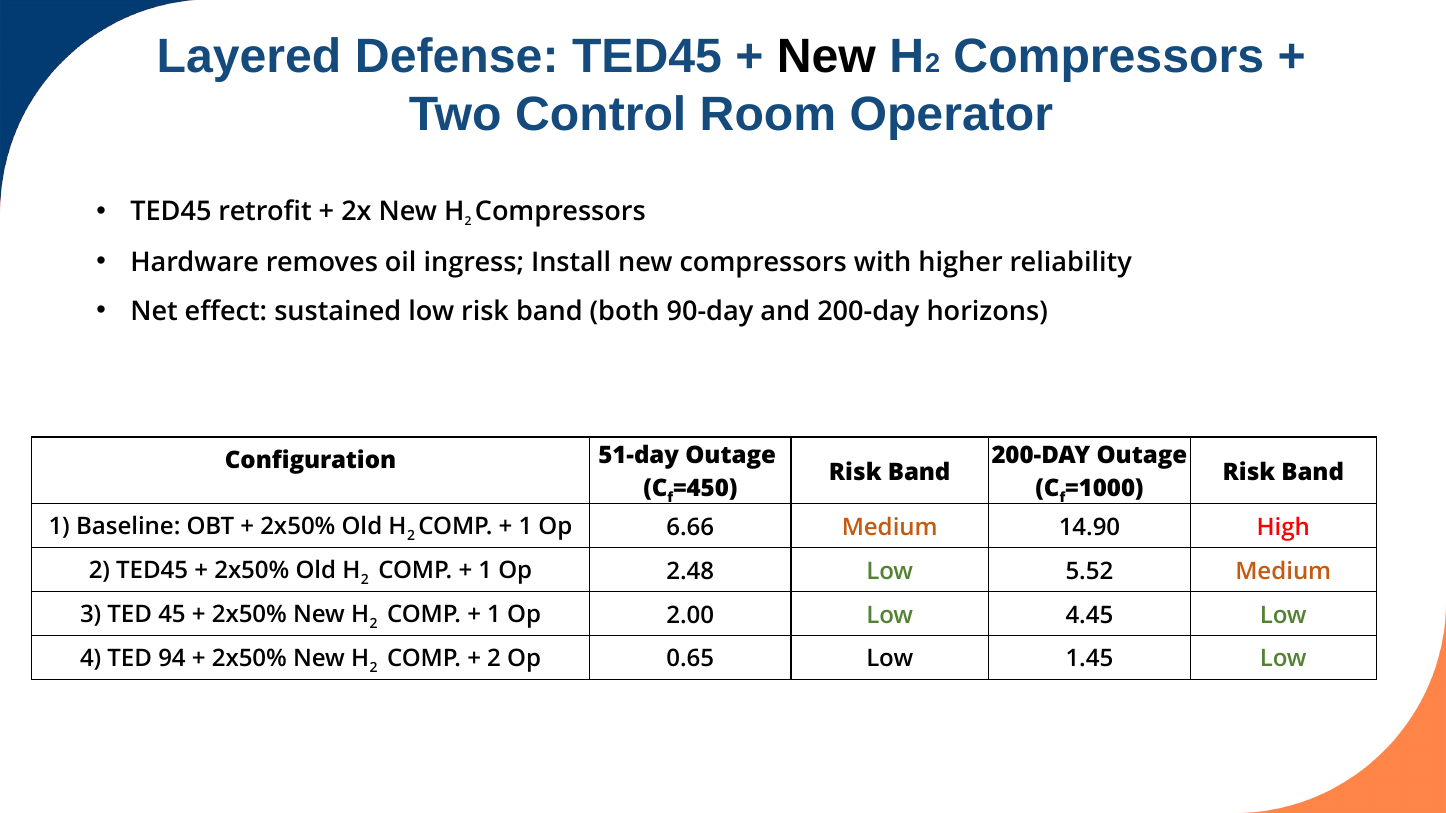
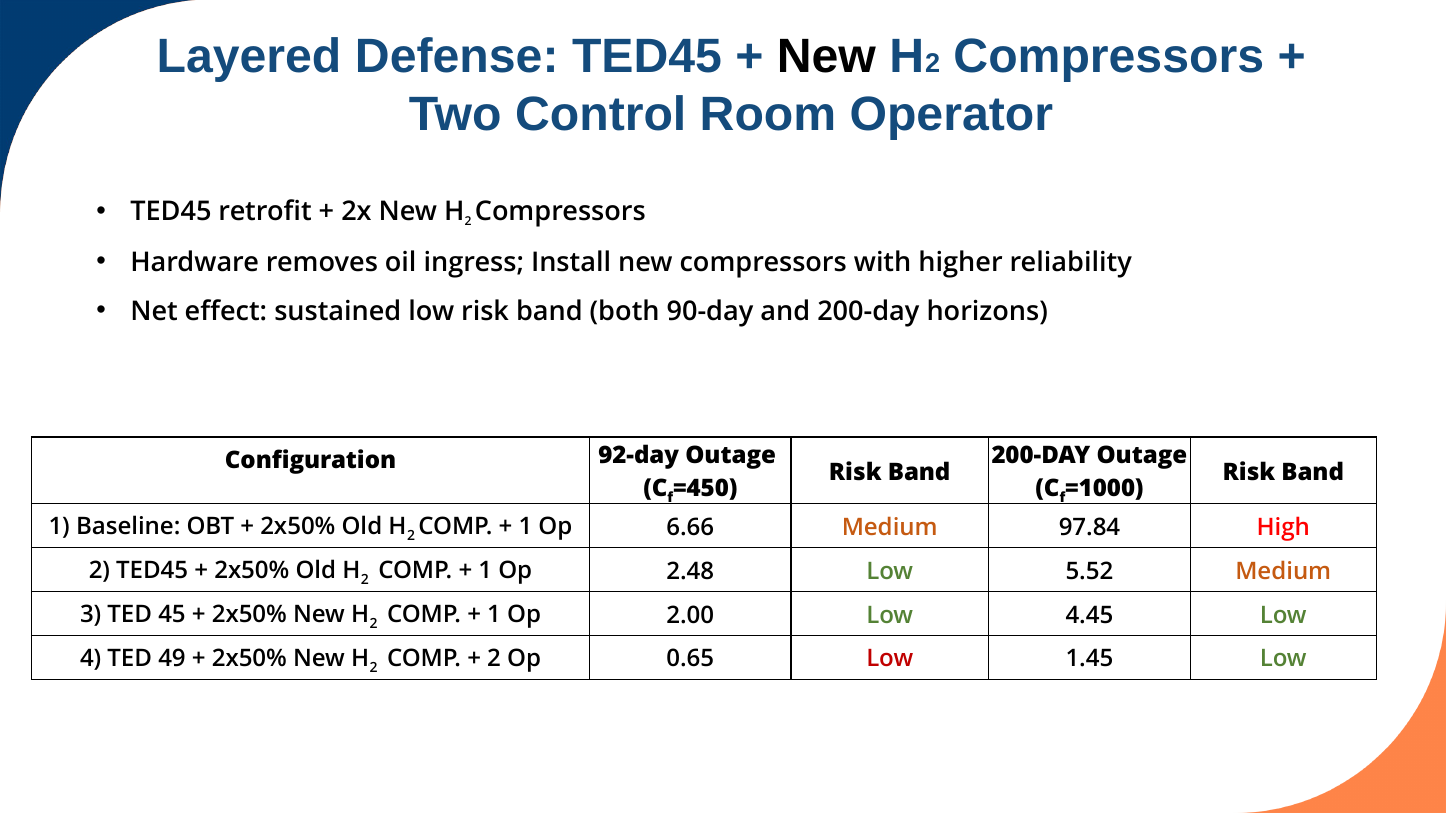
51-day: 51-day -> 92-day (639, 456)
14.90: 14.90 -> 97.84 (1089, 528)
94: 94 -> 49 (172, 659)
Low colour: black -> red (890, 659)
